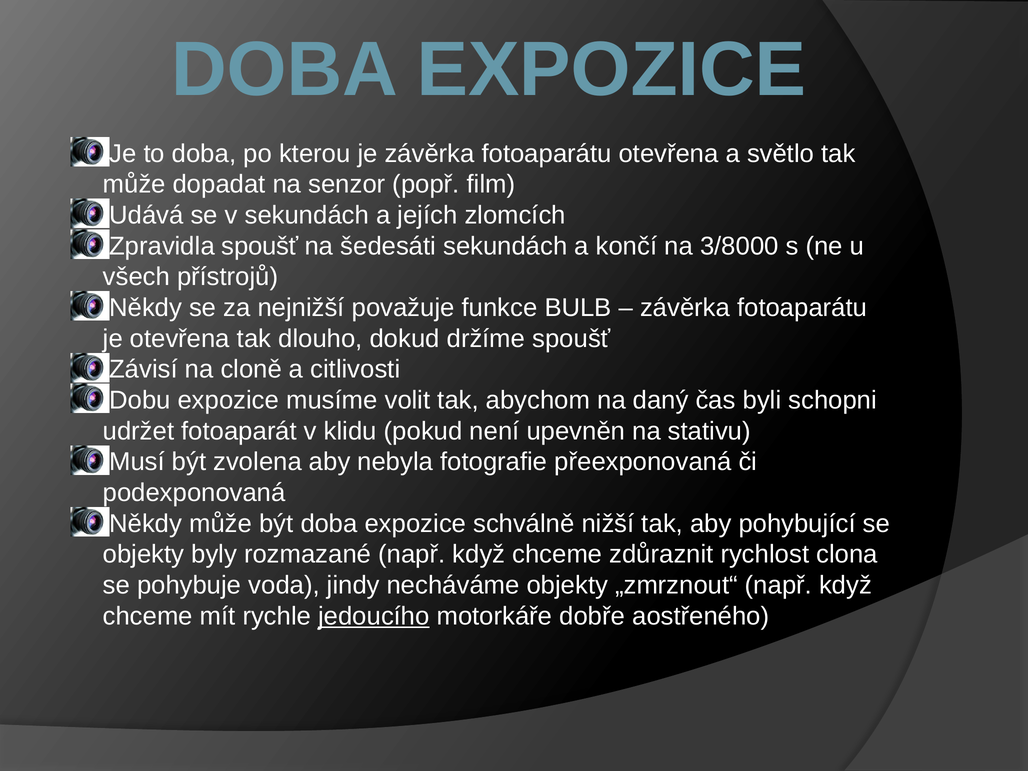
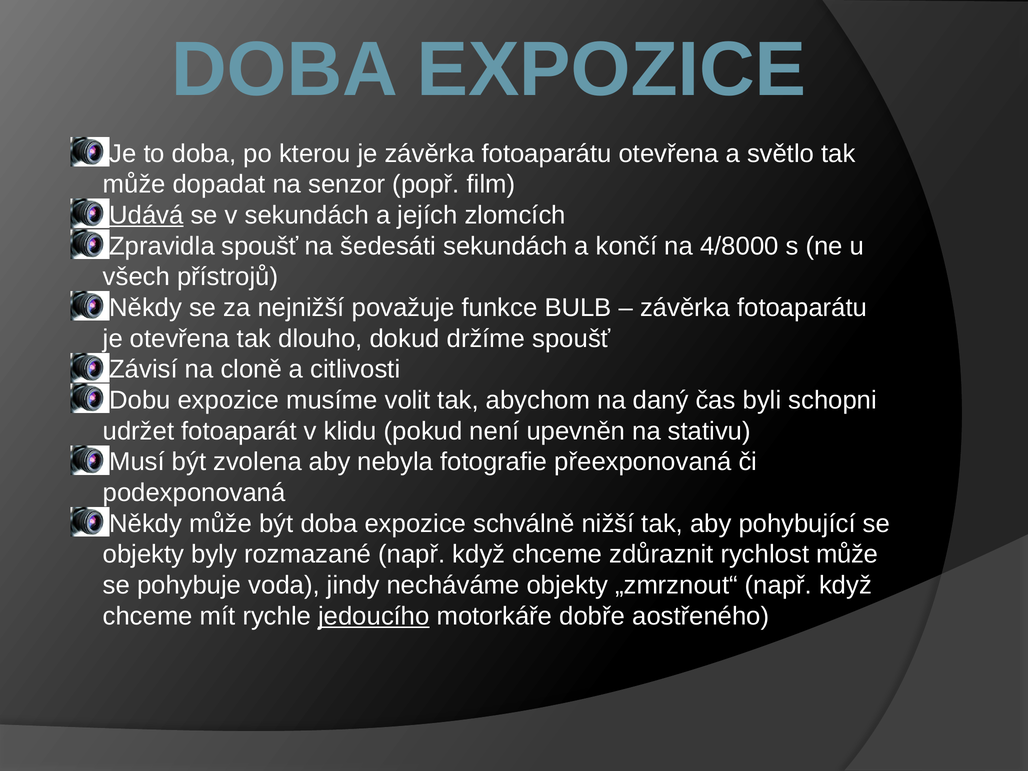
Udává underline: none -> present (146, 215)
3/8000: 3/8000 -> 4/8000 (739, 246)
rychlost clona: clona -> může (847, 554)
